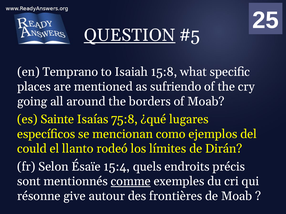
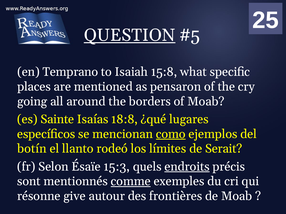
sufriendo: sufriendo -> pensaron (176, 87)
75:8: 75:8 -> 18:8 (124, 120)
como underline: none -> present (171, 134)
could: could -> botín (32, 149)
Dirán: Dirán -> Serait (224, 149)
15:4: 15:4 -> 15:3 (117, 167)
endroits underline: none -> present (187, 167)
